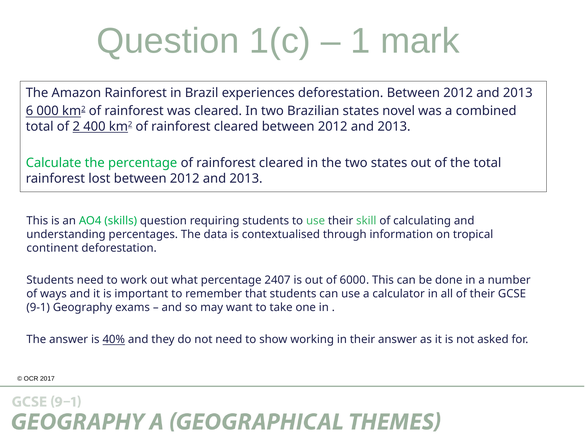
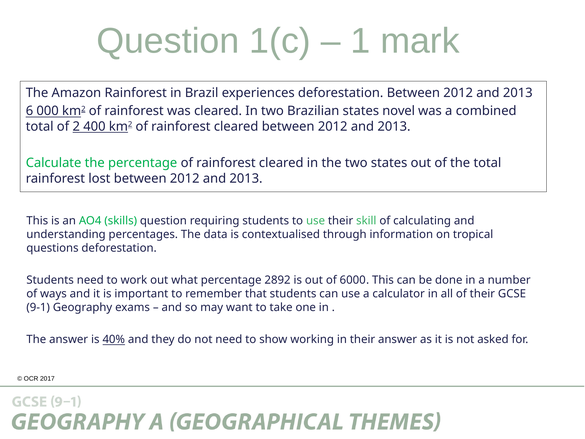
continent: continent -> questions (52, 248)
2407: 2407 -> 2892 (278, 280)
